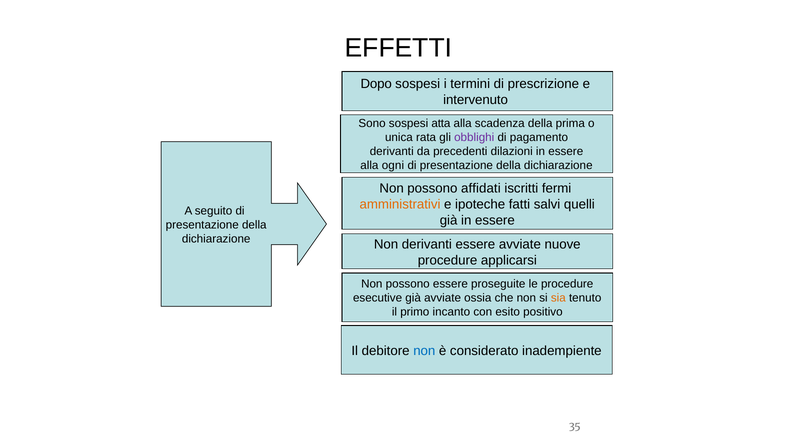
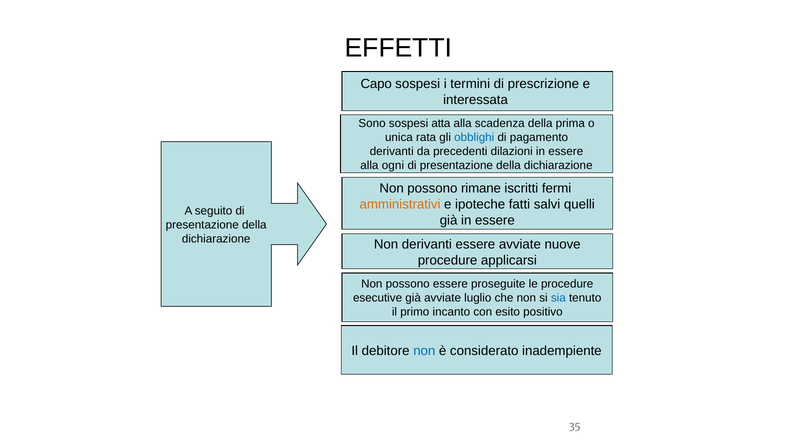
Dopo: Dopo -> Capo (376, 84)
intervenuto: intervenuto -> interessata (476, 100)
obblighi colour: purple -> blue (474, 138)
affidati: affidati -> rimane (481, 188)
ossia: ossia -> luglio (478, 298)
sia colour: orange -> blue (558, 298)
